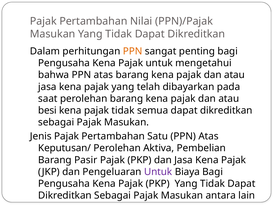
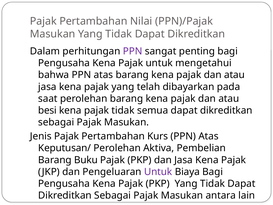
PPN colour: orange -> purple (133, 51)
Satu: Satu -> Kurs (158, 136)
Pasir: Pasir -> Buku (86, 160)
